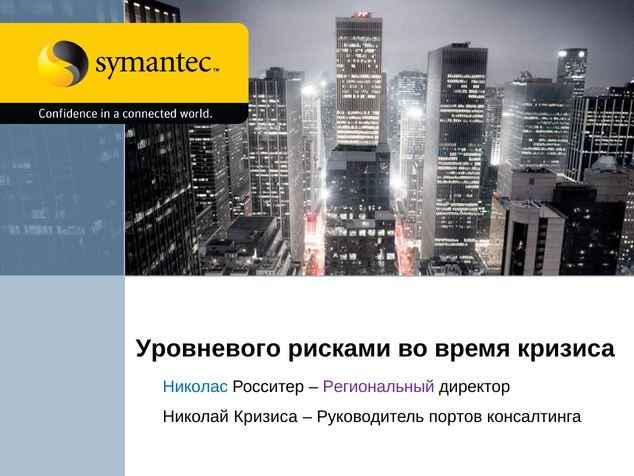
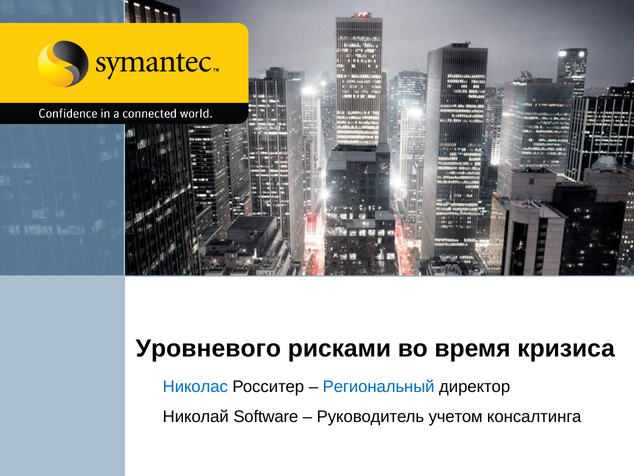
Региональный colour: purple -> blue (379, 386)
Николай Кризиса: Кризиса -> Software (266, 416)
портов: портов -> учетом (456, 416)
